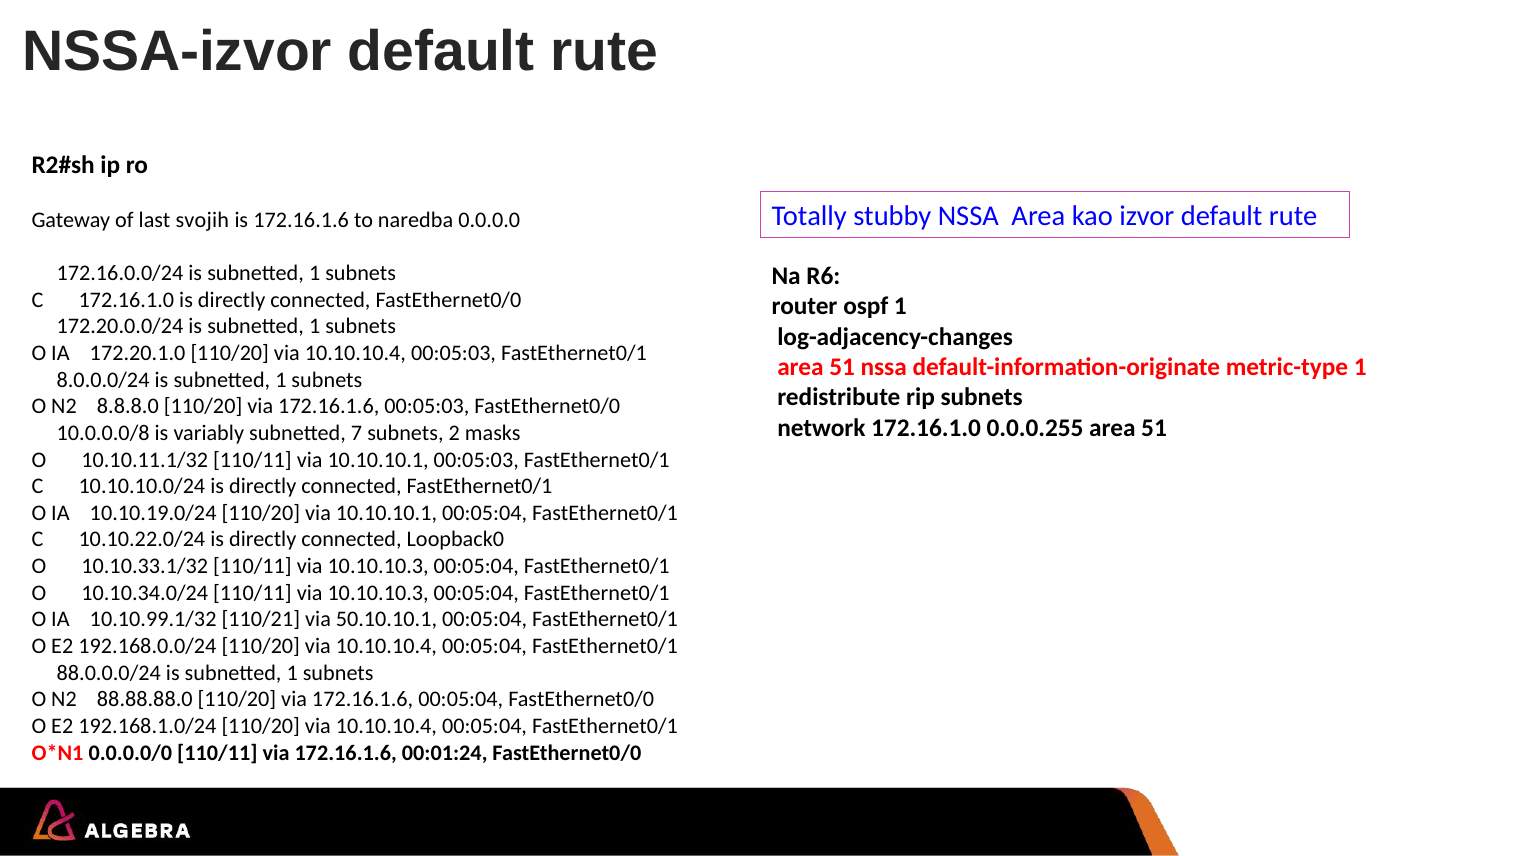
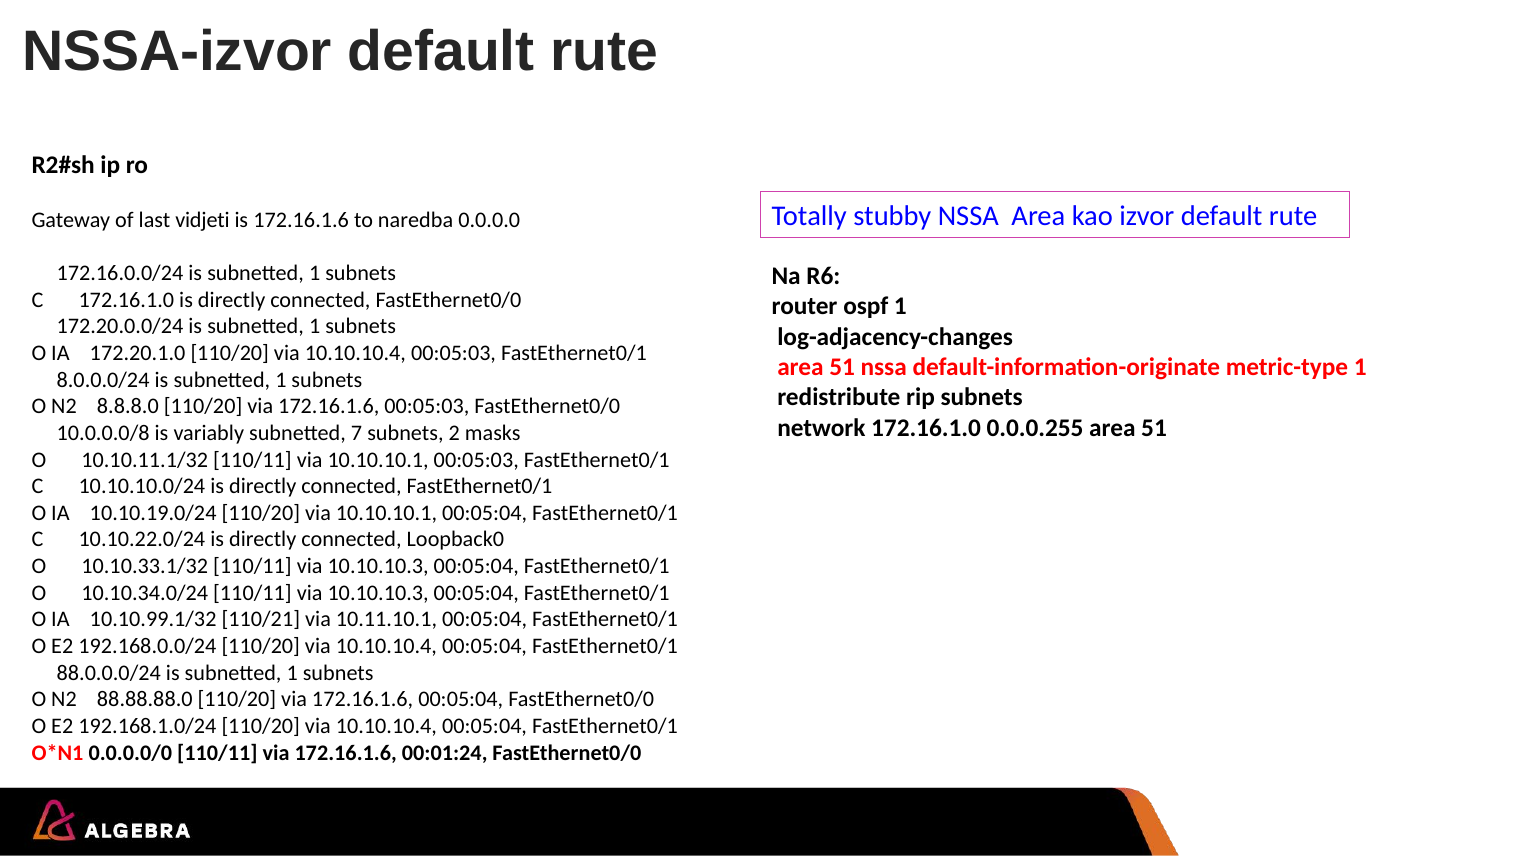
svojih: svojih -> vidjeti (202, 220)
50.10.10.1: 50.10.10.1 -> 10.11.10.1 (386, 619)
